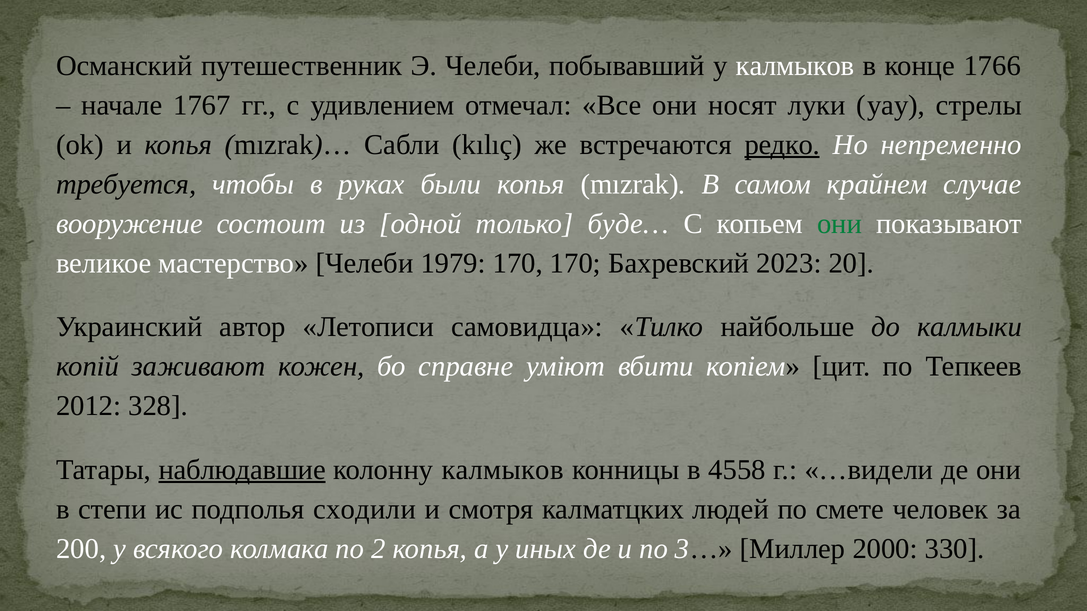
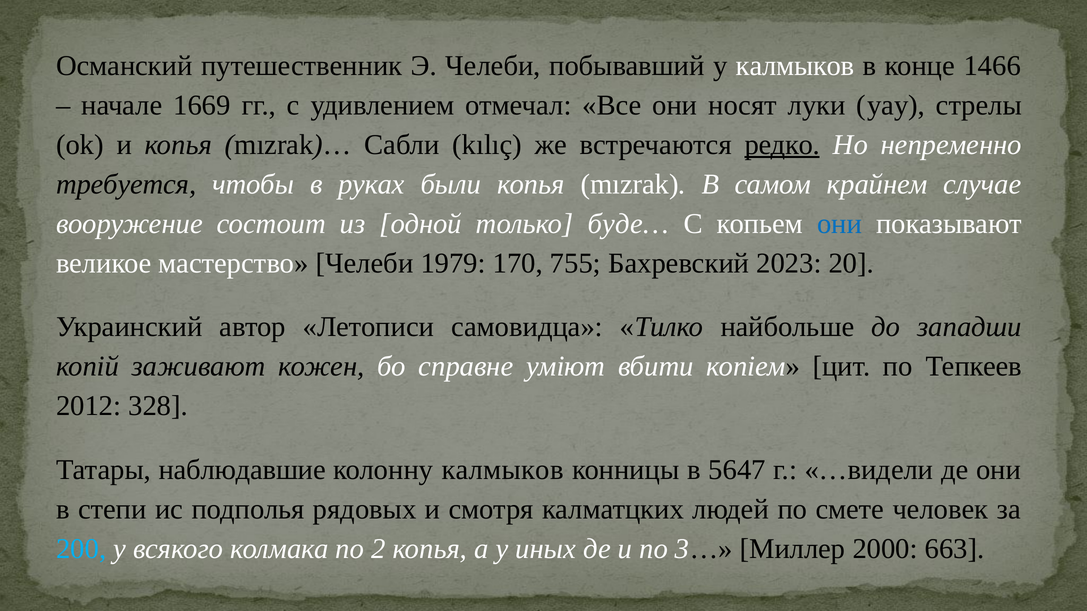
1766: 1766 -> 1466 (992, 66)
1767: 1767 -> 1669 (202, 105)
они colour: green -> blue (840, 224)
170 170: 170 -> 755 (575, 263)
калмыки: калмыки -> западши (969, 327)
наблюдавшие underline: present -> none (242, 470)
4558: 4558 -> 5647 (737, 470)
сходили: сходили -> рядовых (365, 510)
200 colour: white -> light blue (81, 549)
330: 330 -> 663 (955, 549)
